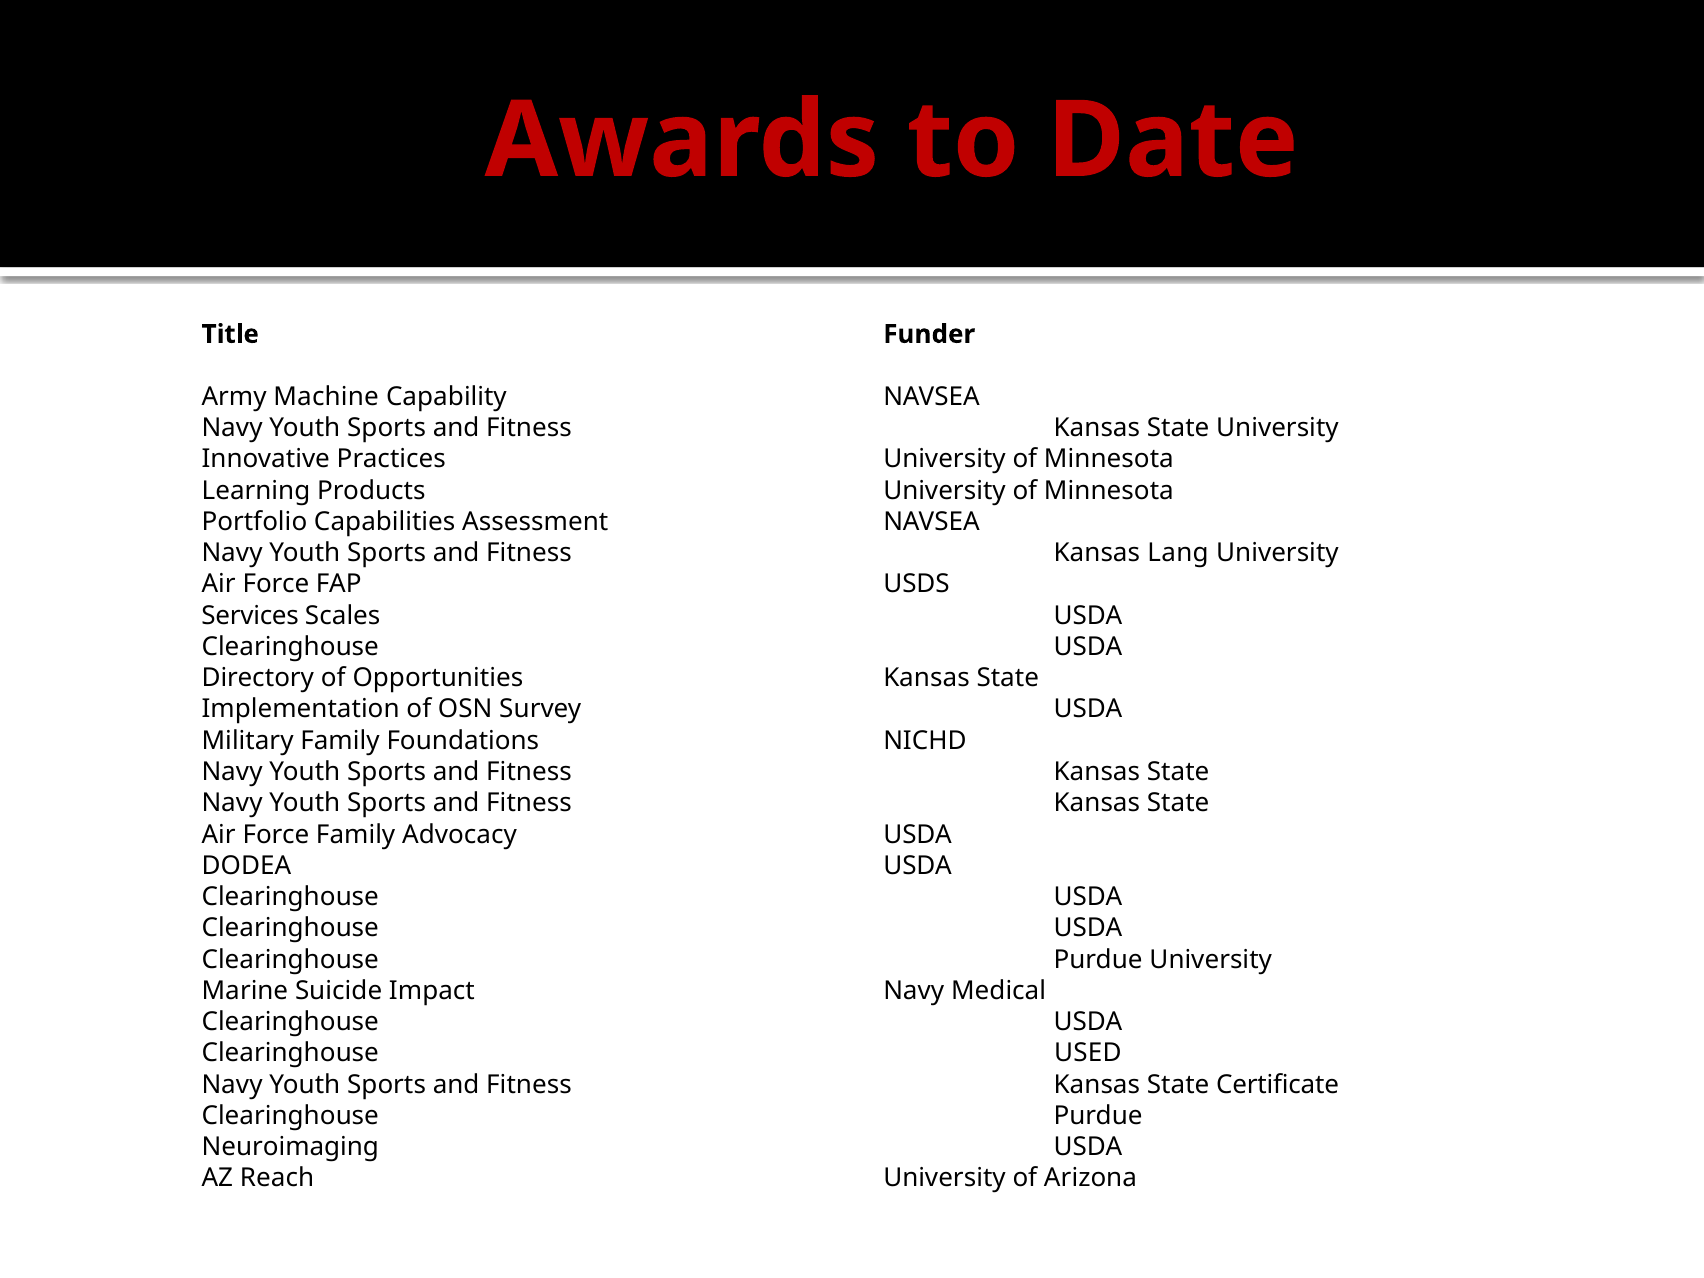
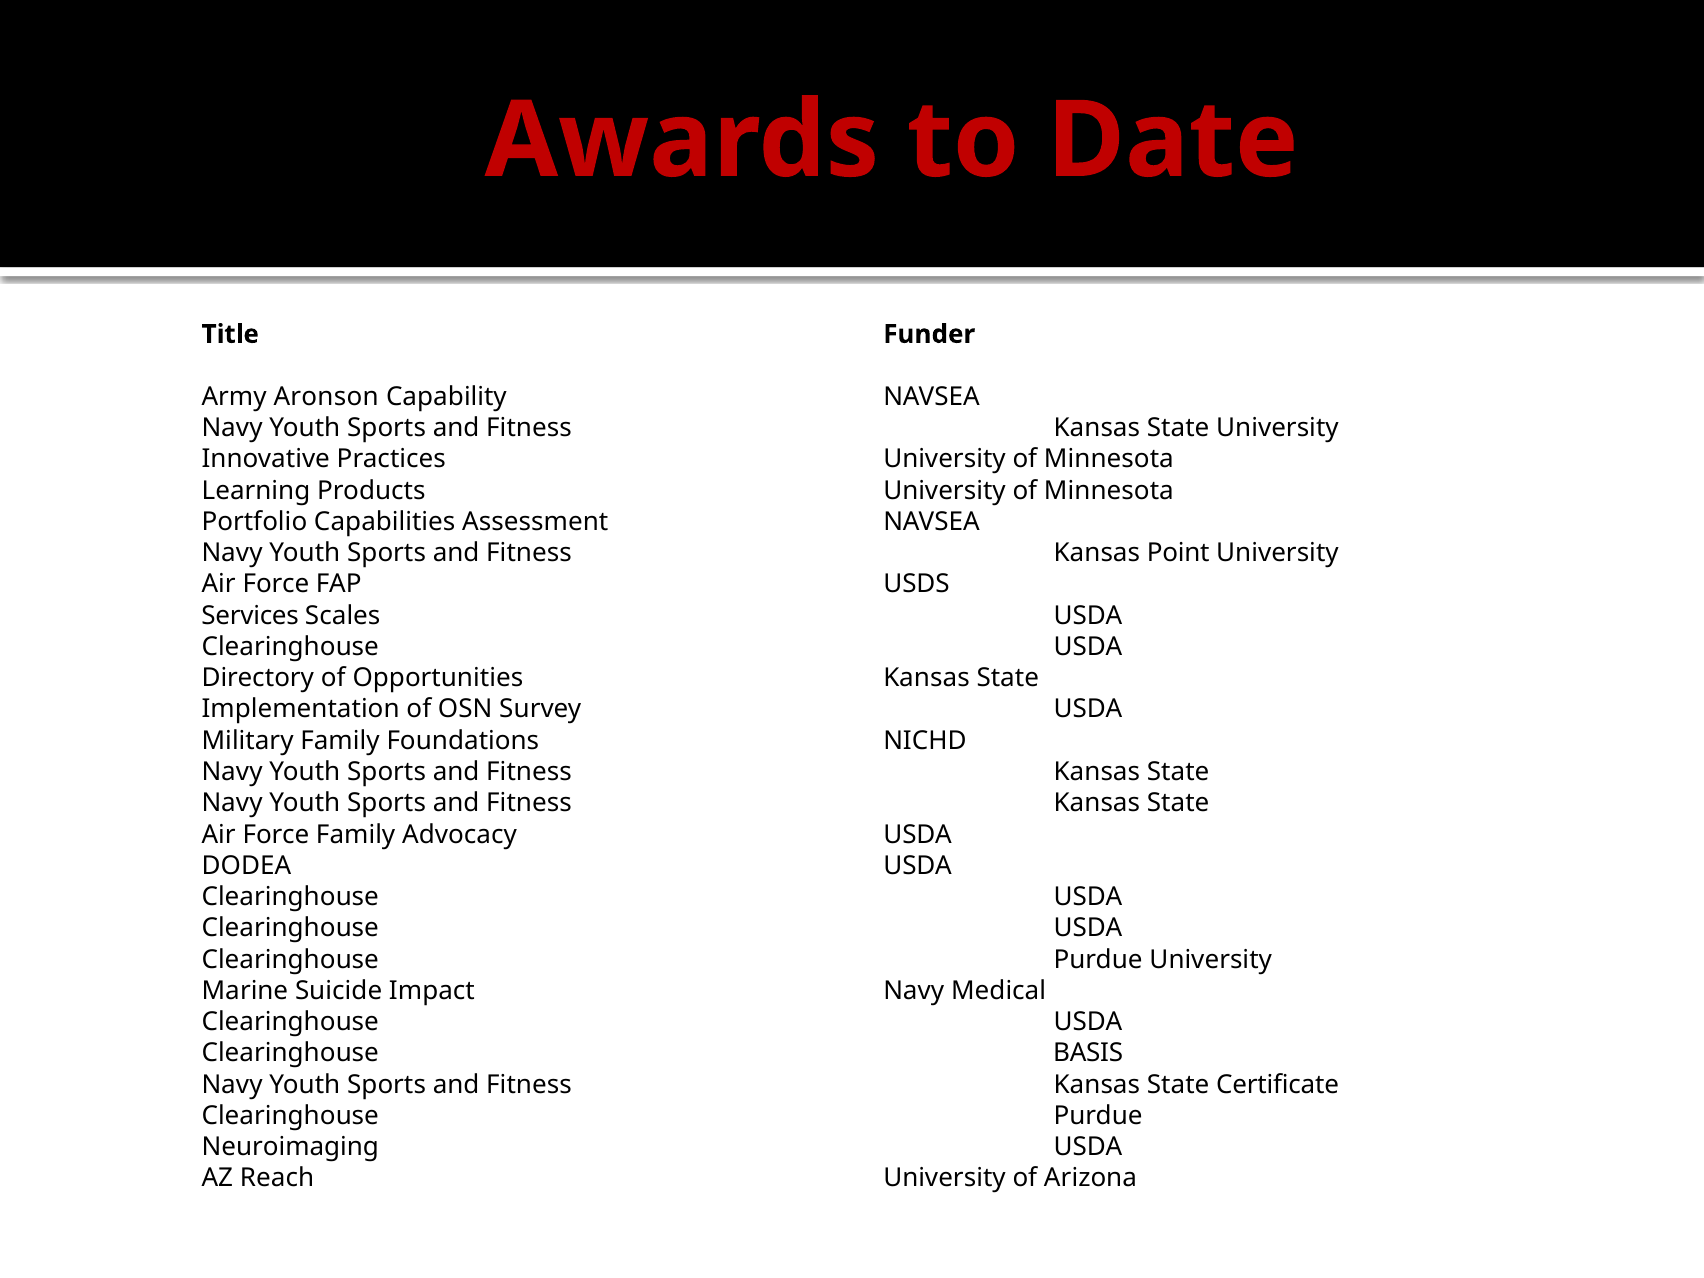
Machine: Machine -> Aronson (326, 397)
Lang: Lang -> Point (1178, 553)
USED: USED -> BASIS (1088, 1053)
